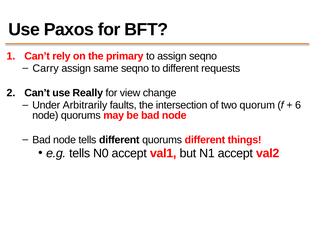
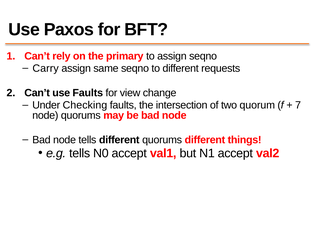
use Really: Really -> Faults (88, 93)
Arbitrarily: Arbitrarily -> Checking (85, 105)
6: 6 -> 7 (298, 105)
